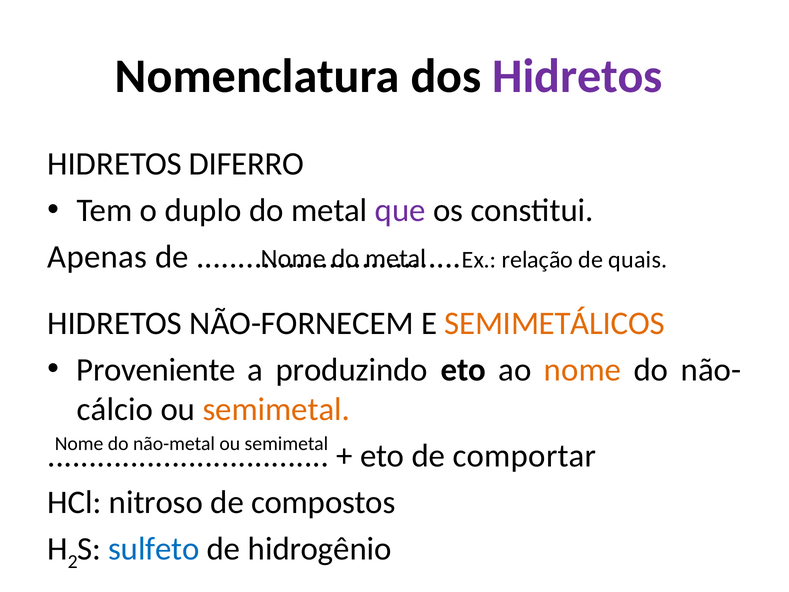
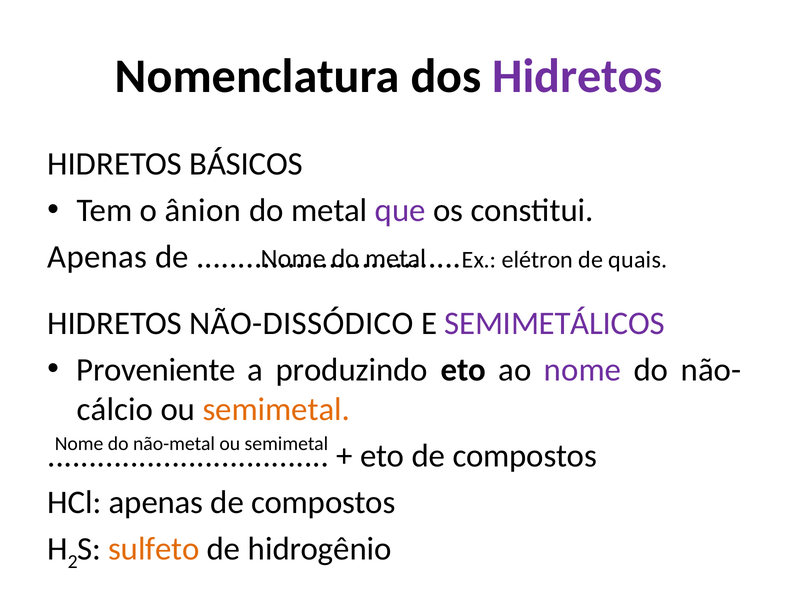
DIFERRO: DIFERRO -> BÁSICOS (246, 164)
duplo: duplo -> ânion (203, 211)
relação: relação -> elétron (537, 260)
NÃO-FORNECEM: NÃO-FORNECEM -> NÃO-DISSÓDICO (301, 323)
SEMIMETÁLICOS colour: orange -> purple (555, 323)
nome colour: orange -> purple (583, 370)
eto de comportar: comportar -> compostos (525, 456)
HCl nitroso: nitroso -> apenas (156, 502)
sulfeto colour: blue -> orange (154, 549)
